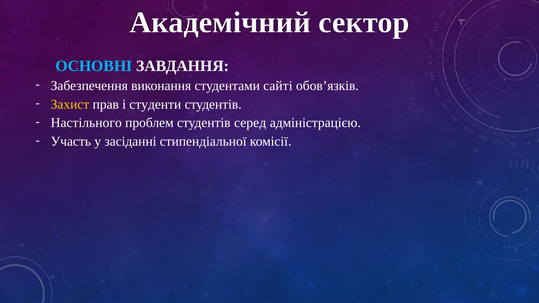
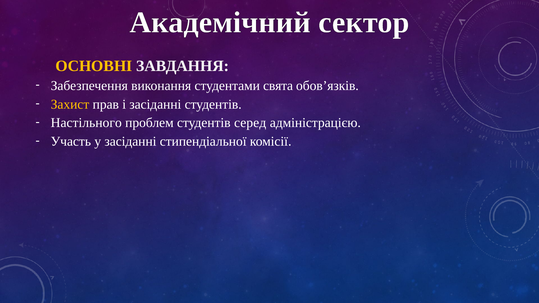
ОСНОВНІ colour: light blue -> yellow (94, 66)
сайті: сайті -> свята (278, 86)
і студенти: студенти -> засіданні (155, 104)
